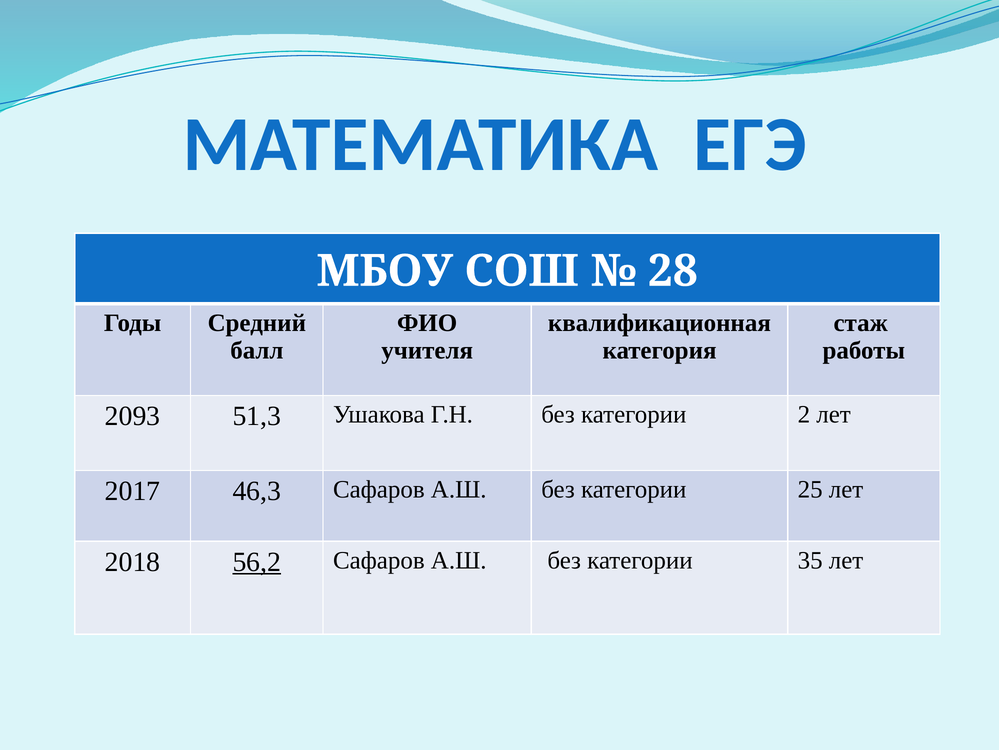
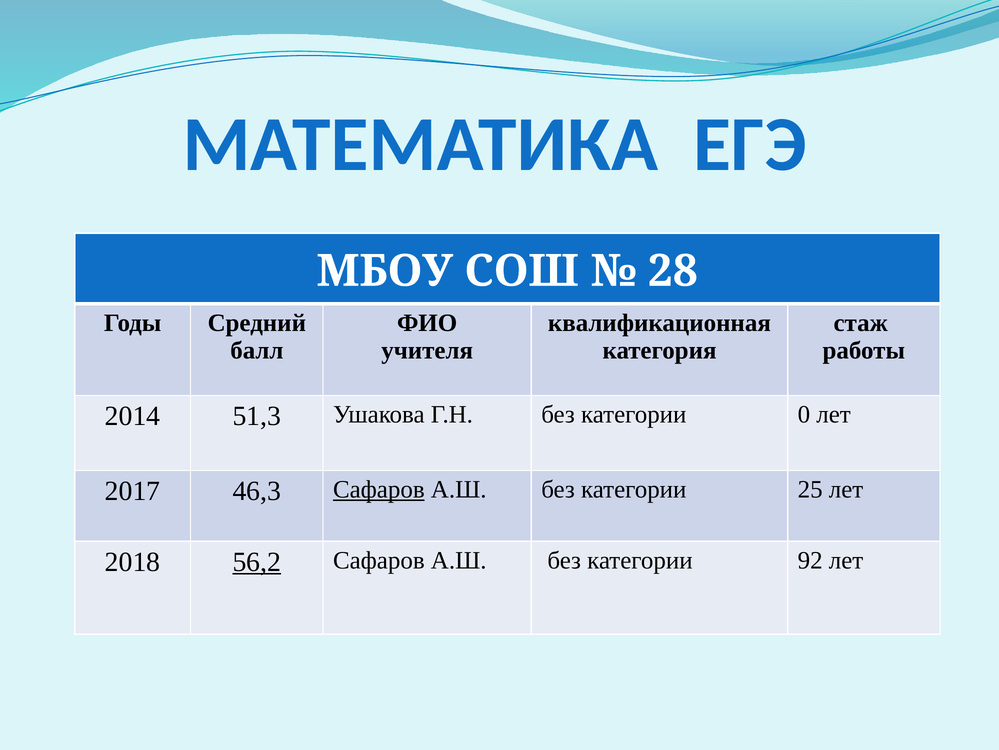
2093: 2093 -> 2014 (133, 416)
2: 2 -> 0 (804, 414)
Сафаров underline: none -> present (379, 489)
35: 35 -> 92 (810, 560)
